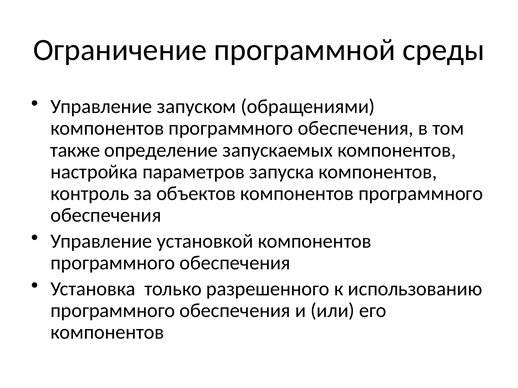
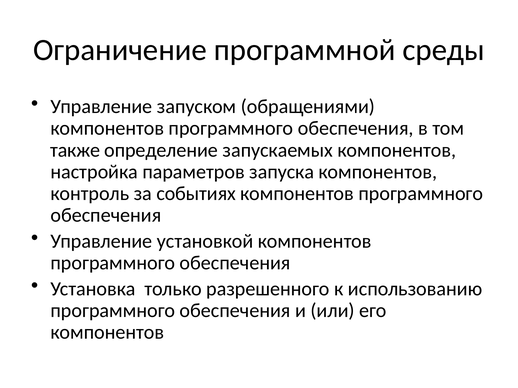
объектов: объектов -> событиях (196, 194)
